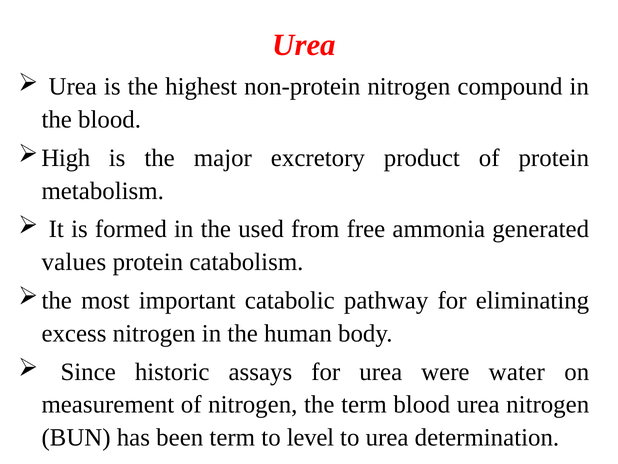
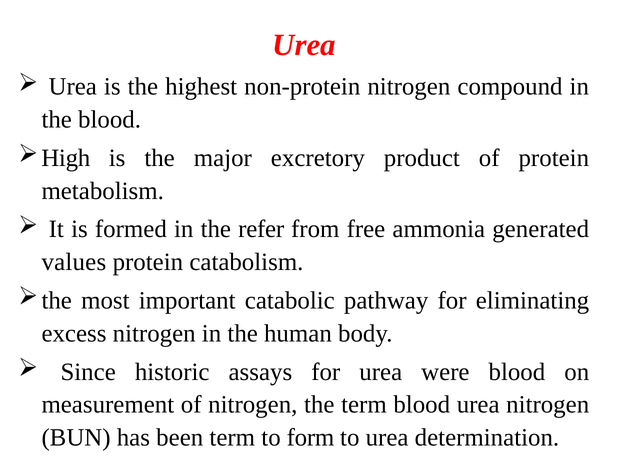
used: used -> refer (261, 229)
were water: water -> blood (517, 371)
level: level -> form (310, 437)
